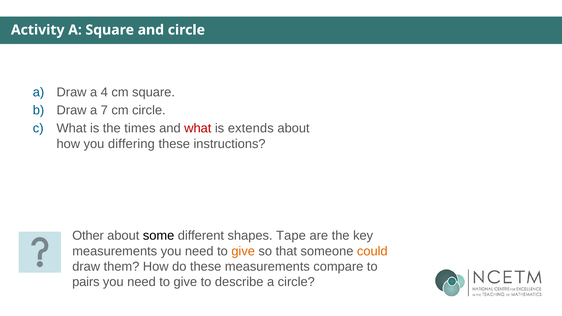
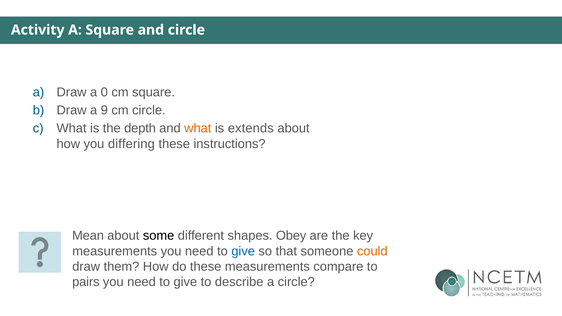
4: 4 -> 0 (104, 92)
7: 7 -> 9 (104, 110)
times: times -> depth (140, 128)
what colour: red -> orange (198, 128)
Other: Other -> Mean (88, 236)
Tape: Tape -> Obey (291, 236)
give colour: orange -> blue (243, 251)
